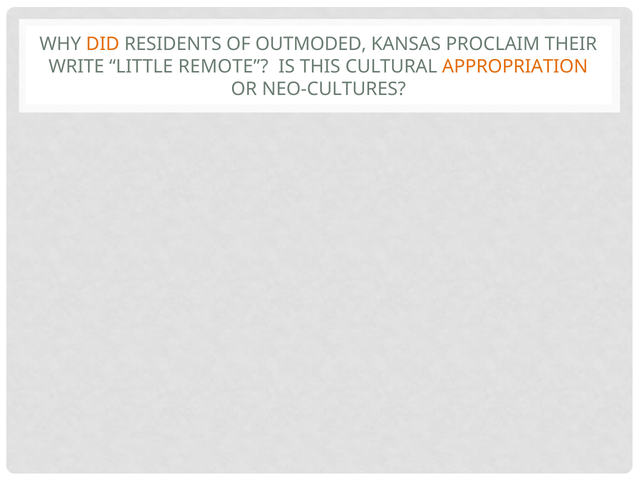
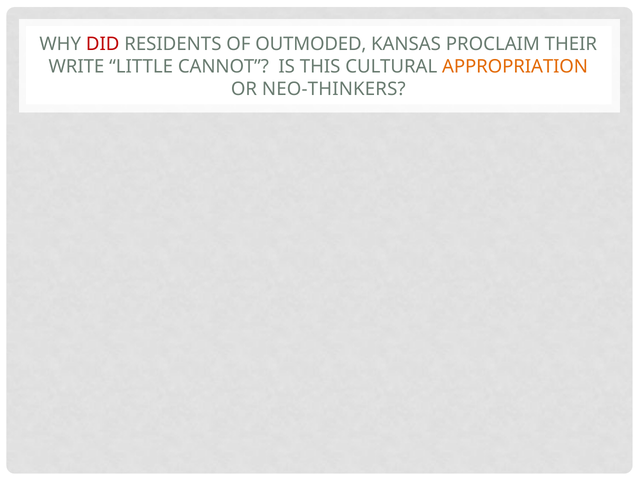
DID colour: orange -> red (103, 44)
REMOTE: REMOTE -> CANNOT (223, 67)
NEO-CULTURES: NEO-CULTURES -> NEO-THINKERS (334, 89)
